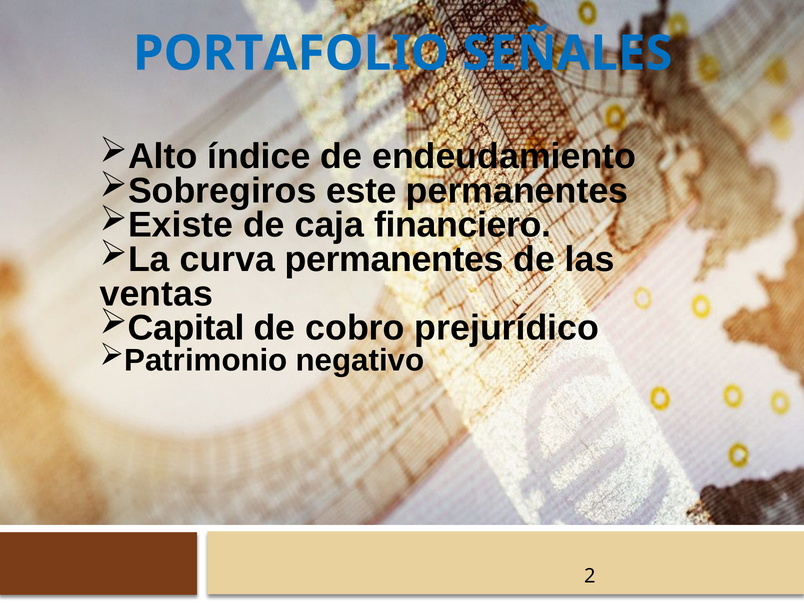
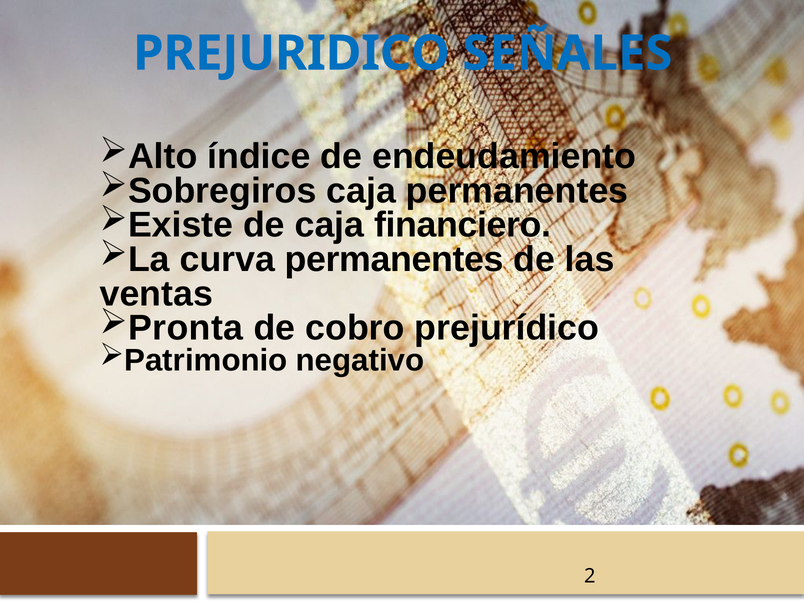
PORTAFOLIO: PORTAFOLIO -> PREJURIDICO (291, 53)
Sobregiros este: este -> caja (361, 191)
Capital: Capital -> Pronta (186, 328)
